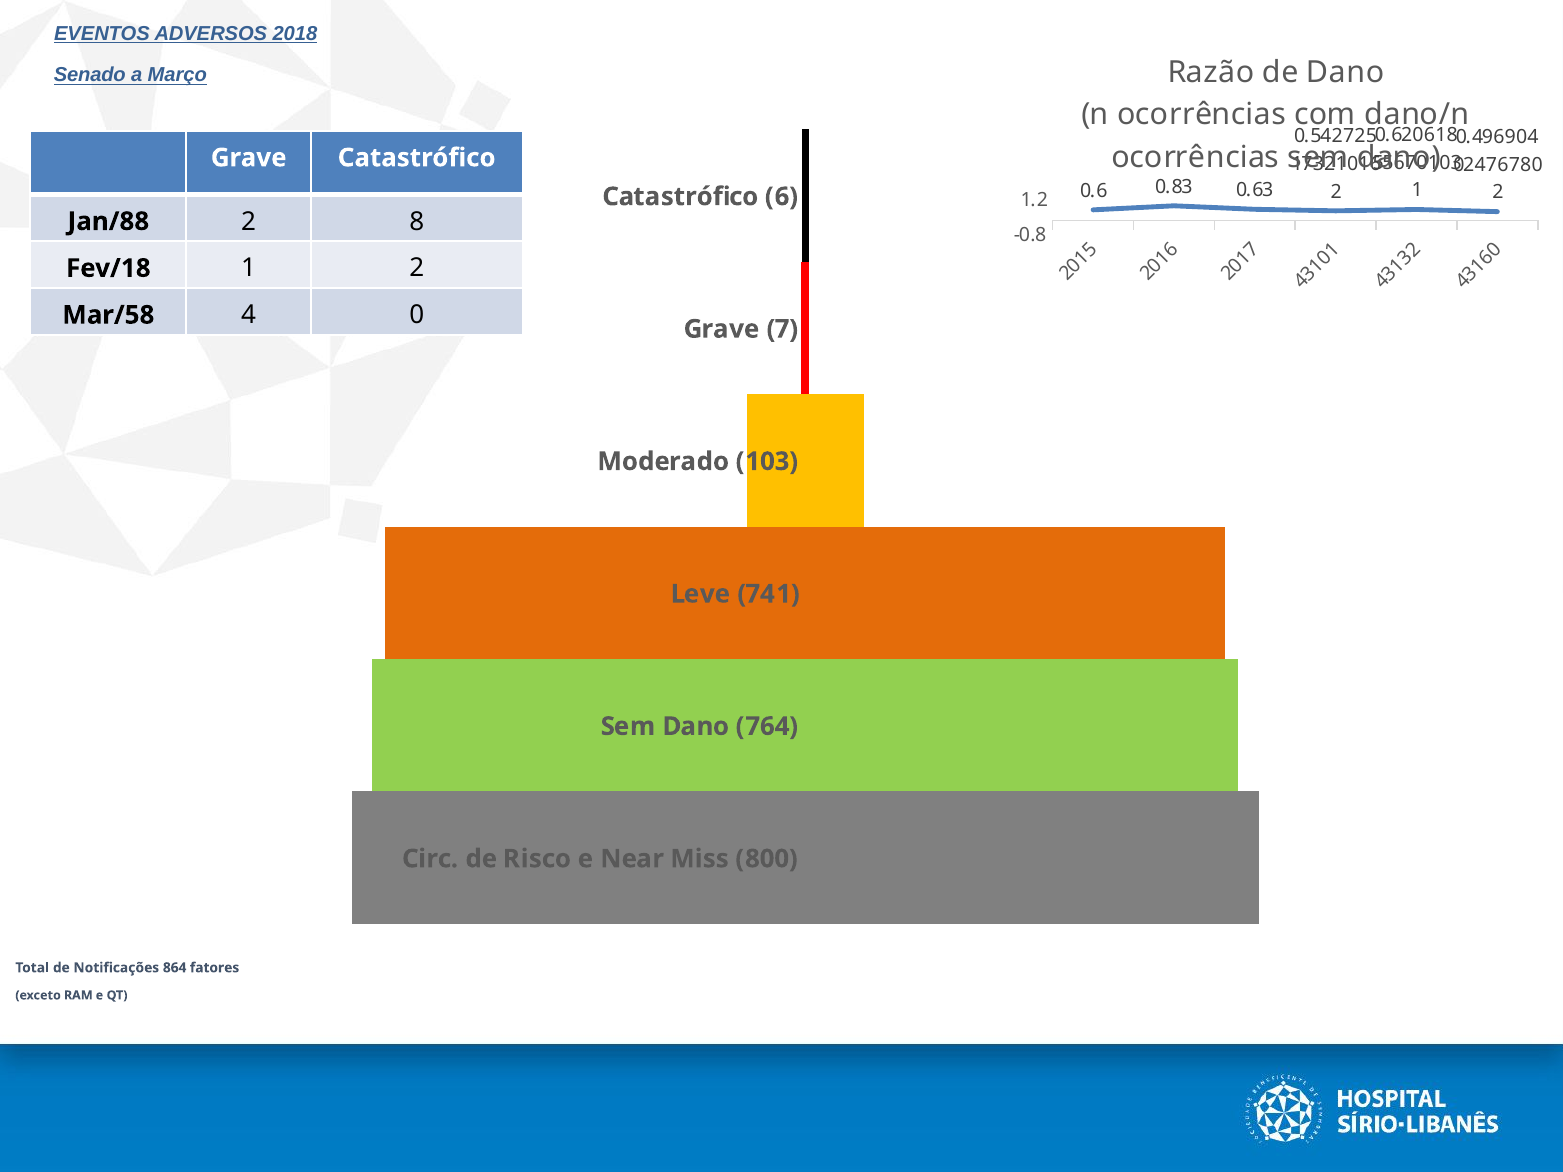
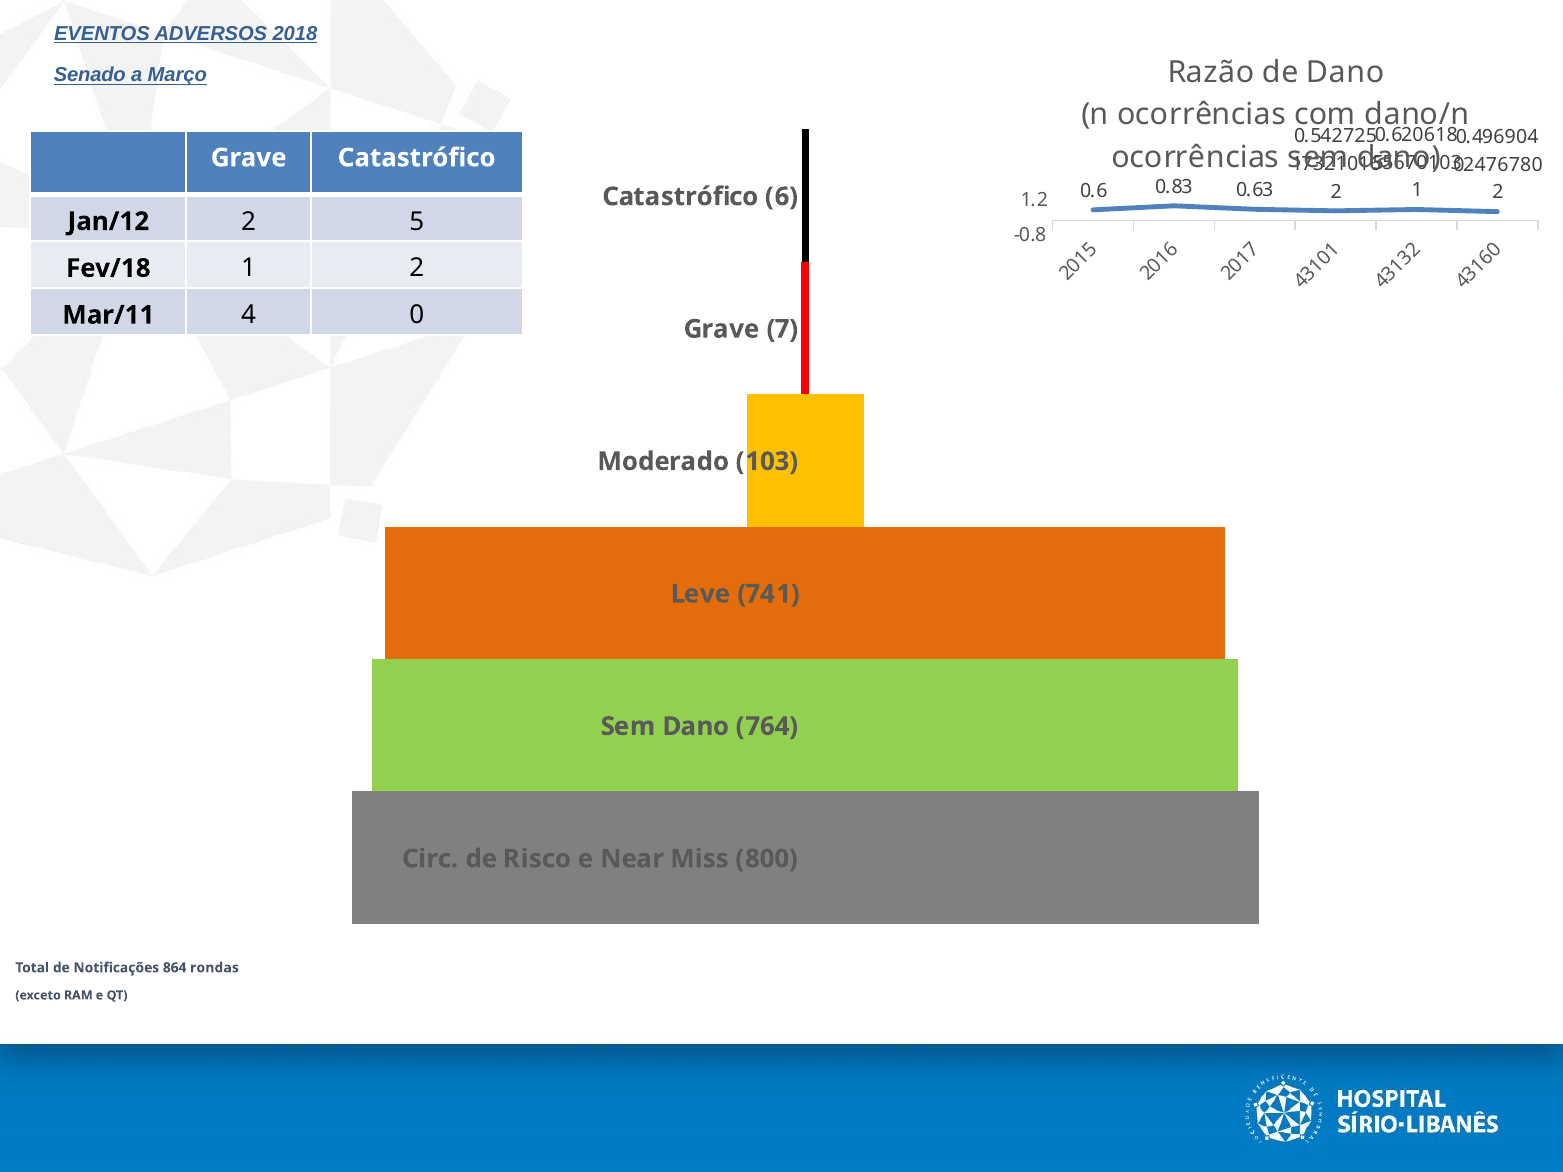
Jan/88: Jan/88 -> Jan/12 (108, 221)
2 8: 8 -> 5 (417, 221)
Mar/58: Mar/58 -> Mar/11 (108, 315)
fatores: fatores -> rondas (214, 968)
